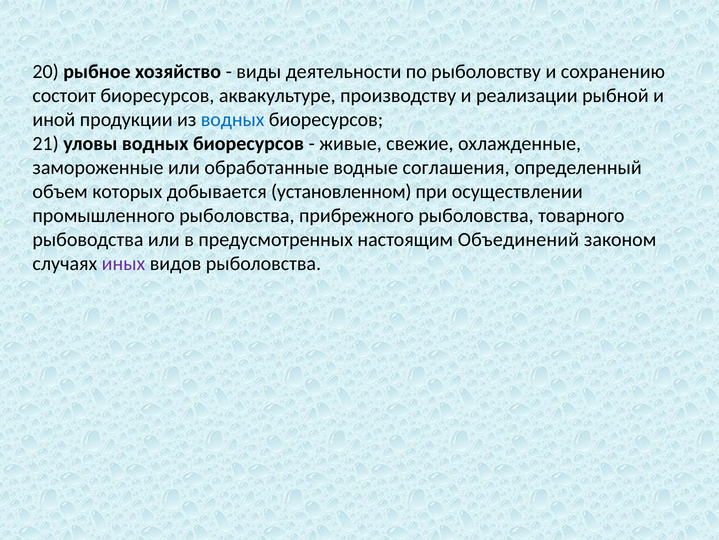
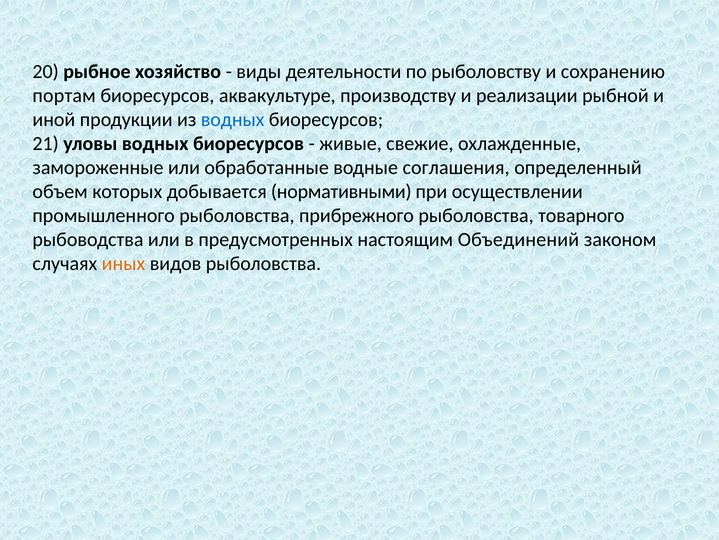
состоит: состоит -> портам (64, 95)
установленном: установленном -> нормативными (341, 191)
иных colour: purple -> orange (123, 263)
